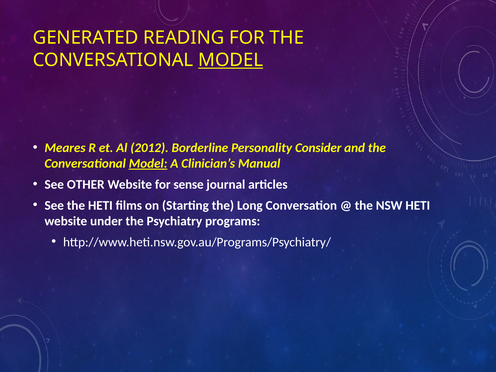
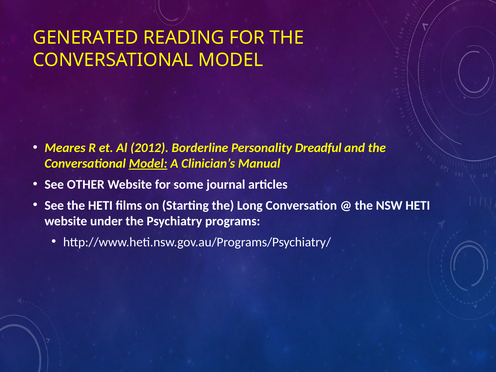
MODEL underline: present -> none (231, 60)
Consider: Consider -> Dreadful (318, 148)
sense: sense -> some (188, 184)
